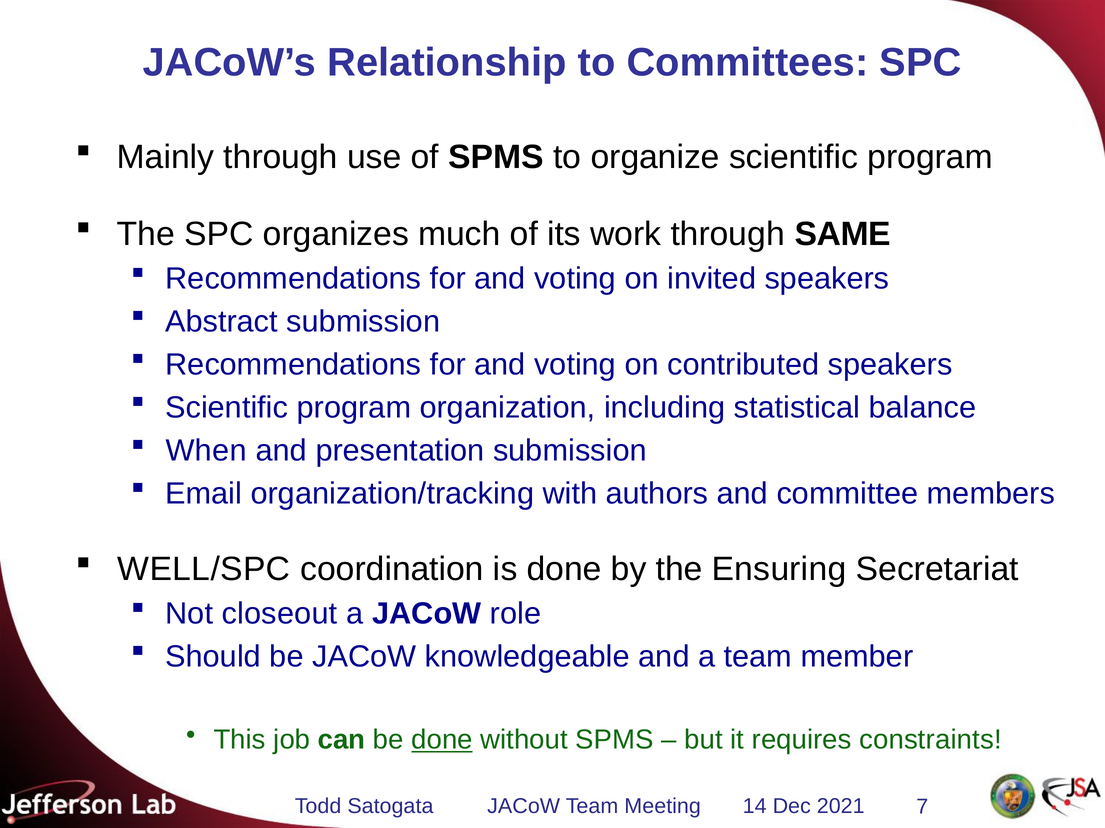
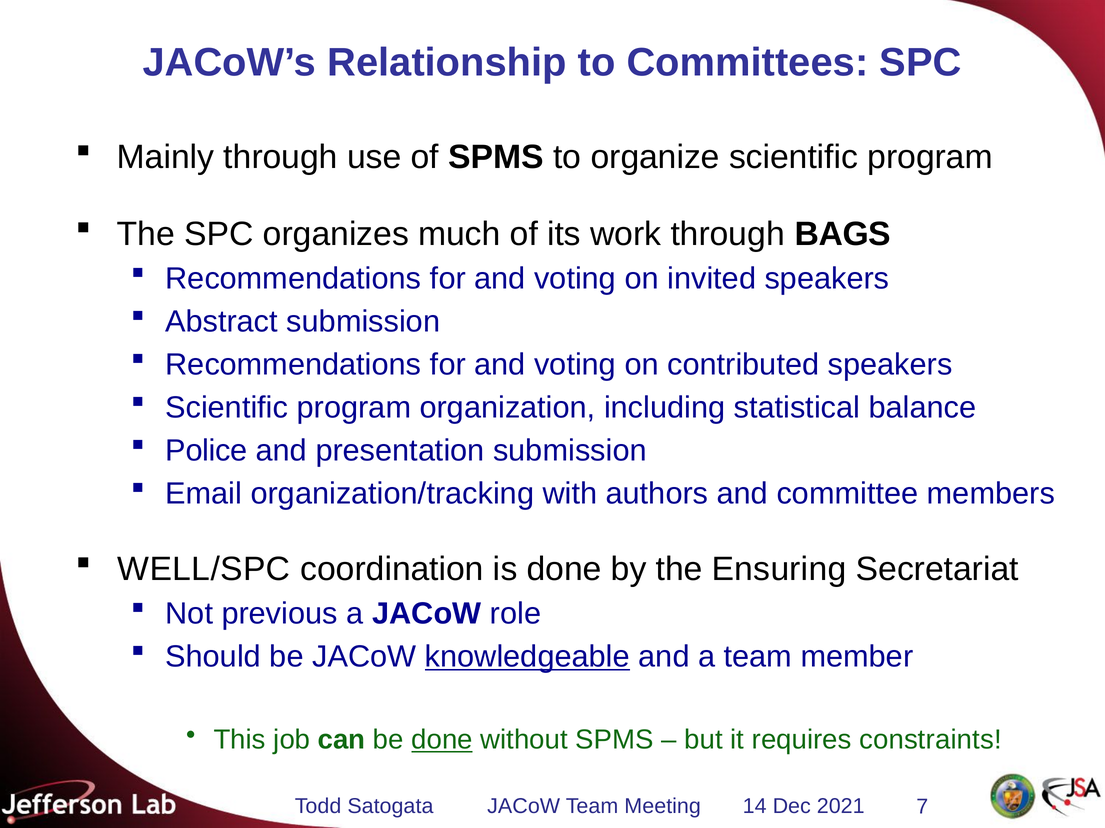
SAME: SAME -> BAGS (843, 234)
When: When -> Police (206, 451)
closeout: closeout -> previous (280, 614)
knowledgeable underline: none -> present (527, 657)
